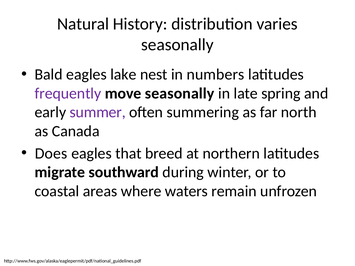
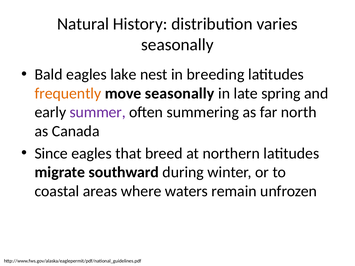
numbers: numbers -> breeding (216, 74)
frequently colour: purple -> orange (68, 93)
Does: Does -> Since (51, 153)
